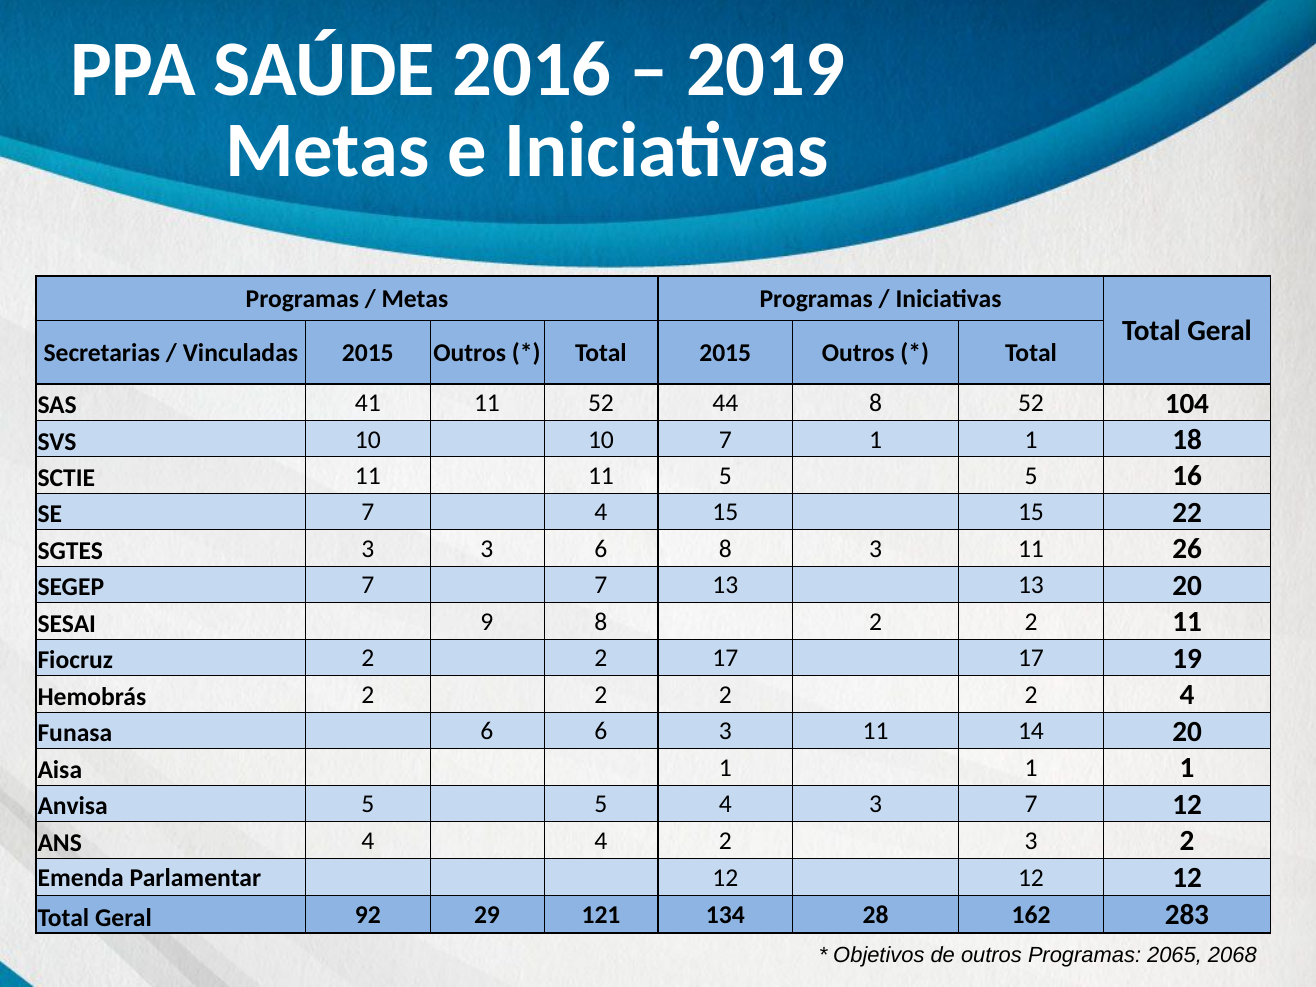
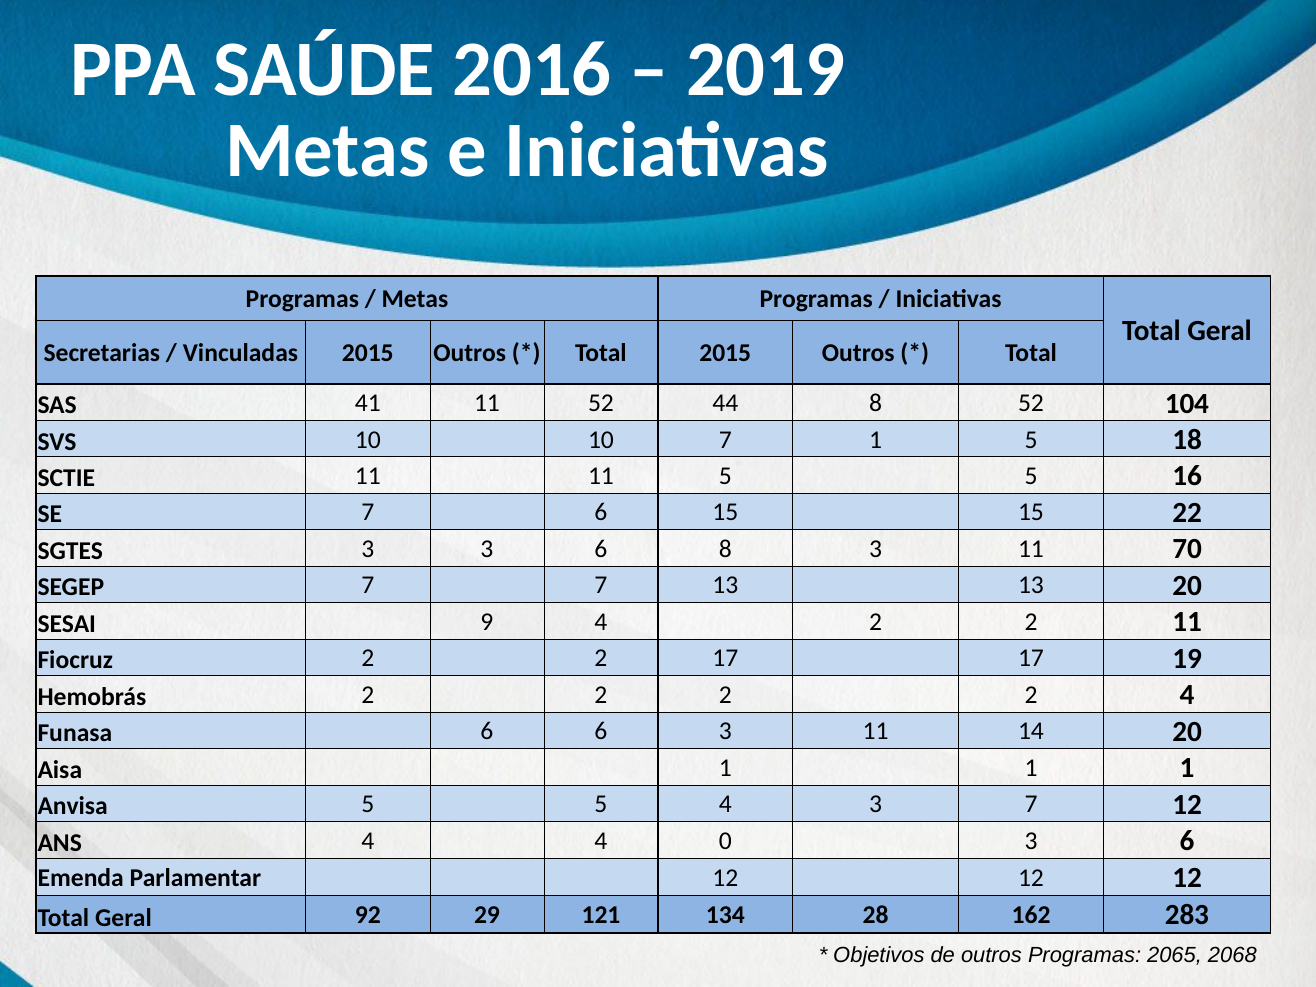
7 1 1: 1 -> 5 (1031, 440)
7 4: 4 -> 6 (601, 513)
26: 26 -> 70 (1187, 549)
9 8: 8 -> 4 (601, 622)
4 2: 2 -> 0 (725, 841)
2: 2 -> 6 (1187, 841)
